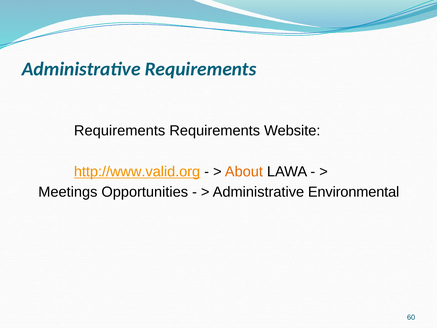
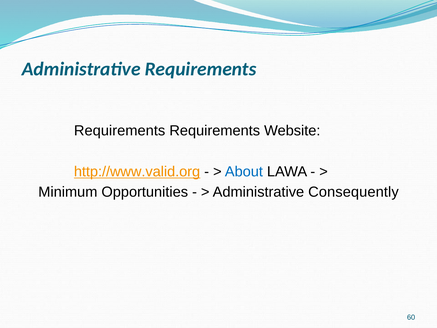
About colour: orange -> blue (244, 171)
Meetings: Meetings -> Minimum (68, 192)
Environmental: Environmental -> Consequently (353, 192)
